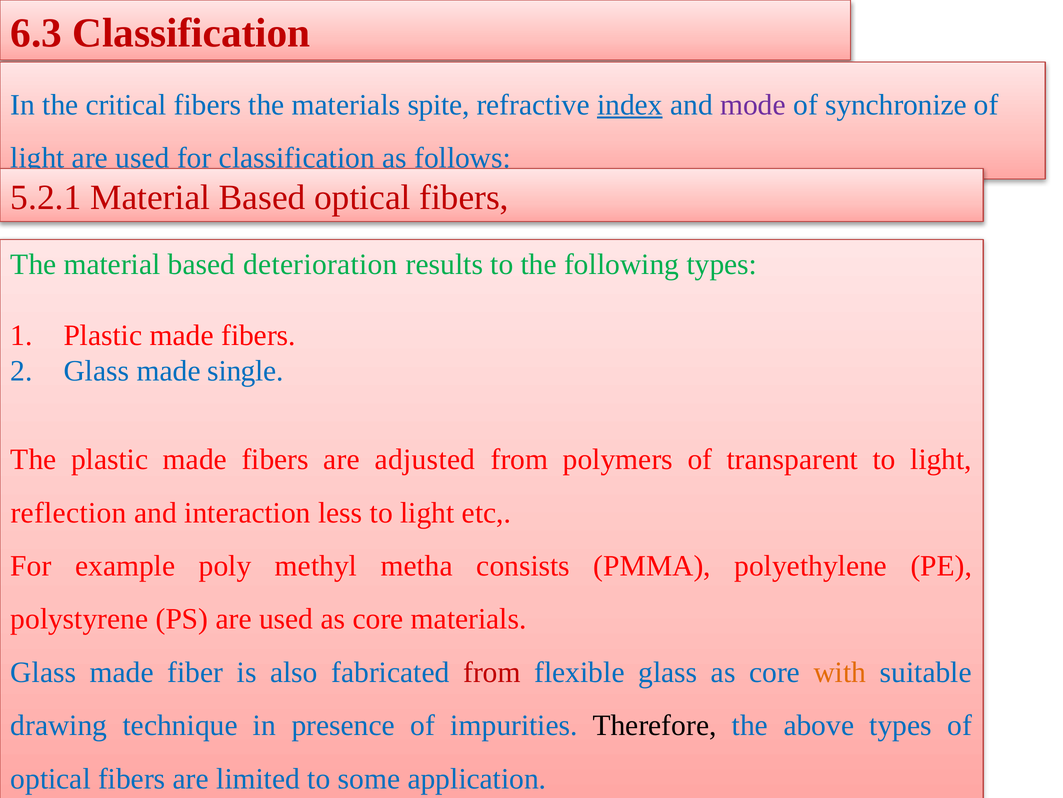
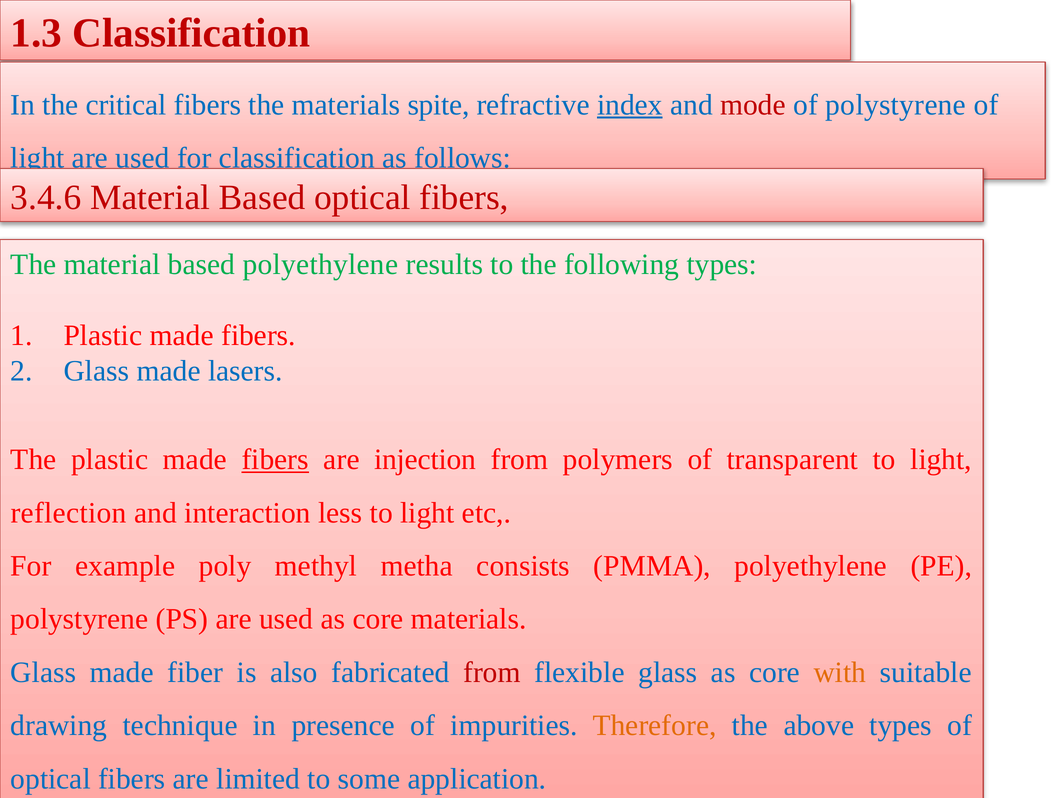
6.3: 6.3 -> 1.3 (36, 33)
mode colour: purple -> red (753, 105)
of synchronize: synchronize -> polystyrene (896, 105)
5.2.1: 5.2.1 -> 3.4.6 (46, 197)
based deterioration: deterioration -> polyethylene (320, 264)
single: single -> lasers (245, 371)
fibers underline: none -> present (275, 459)
adjusted: adjusted -> injection (425, 459)
Therefore colour: black -> orange (655, 725)
